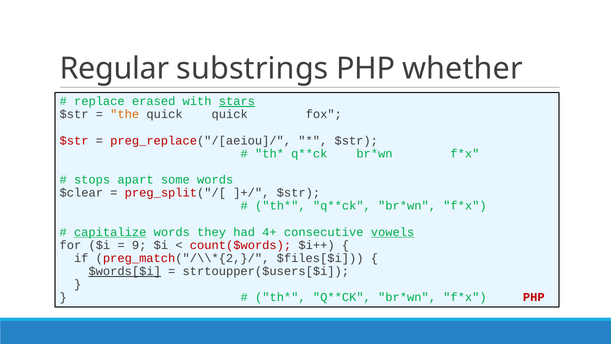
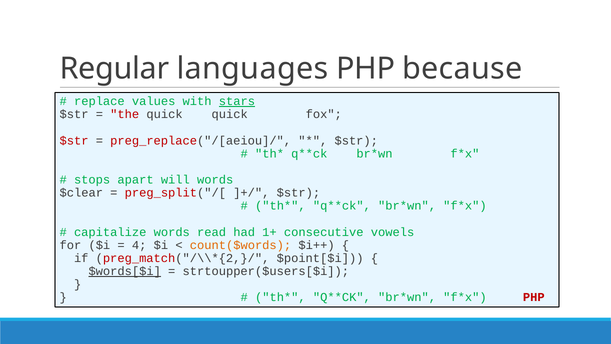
substrings: substrings -> languages (252, 68)
whether: whether -> because (462, 68)
erased: erased -> values (154, 101)
the colour: orange -> red (125, 114)
some: some -> will (175, 180)
capitalize underline: present -> none (110, 232)
they: they -> read (212, 232)
4+: 4+ -> 1+ (269, 232)
vowels underline: present -> none (393, 232)
9: 9 -> 4 (139, 245)
count($words colour: red -> orange (241, 245)
$files[$i: $files[$i -> $point[$i (320, 258)
